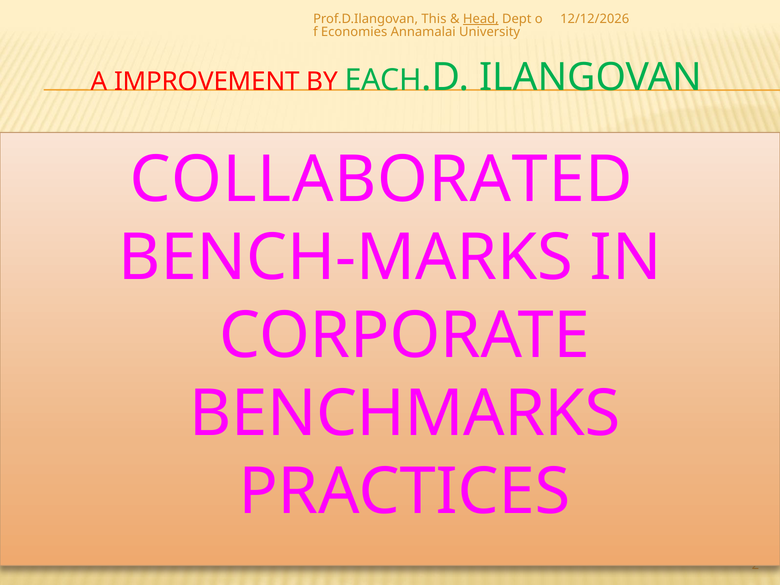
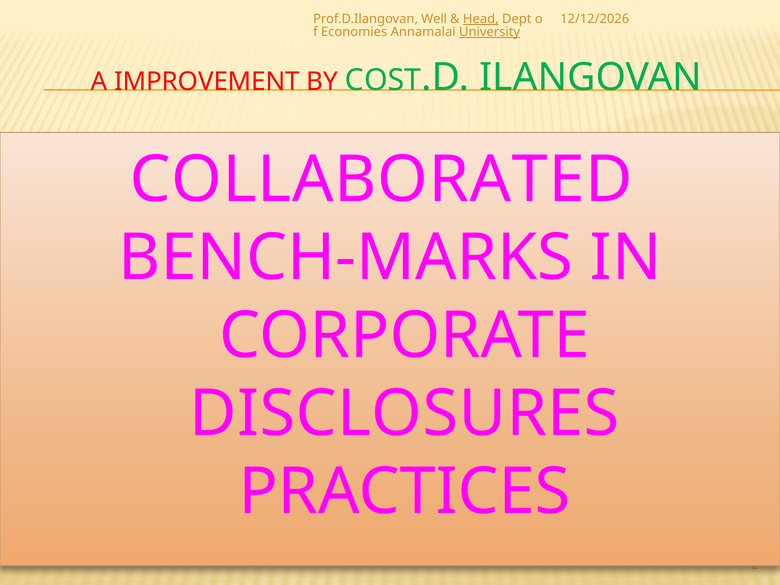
This: This -> Well (434, 19)
University underline: none -> present (490, 32)
EACH: EACH -> COST (383, 80)
BENCHMARKS: BENCHMARKS -> DISCLOSURES (404, 414)
